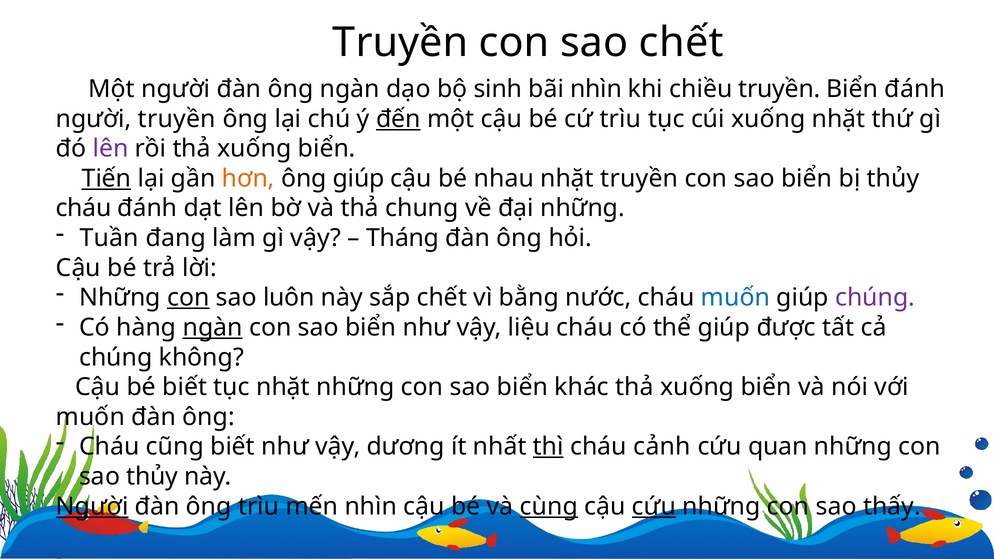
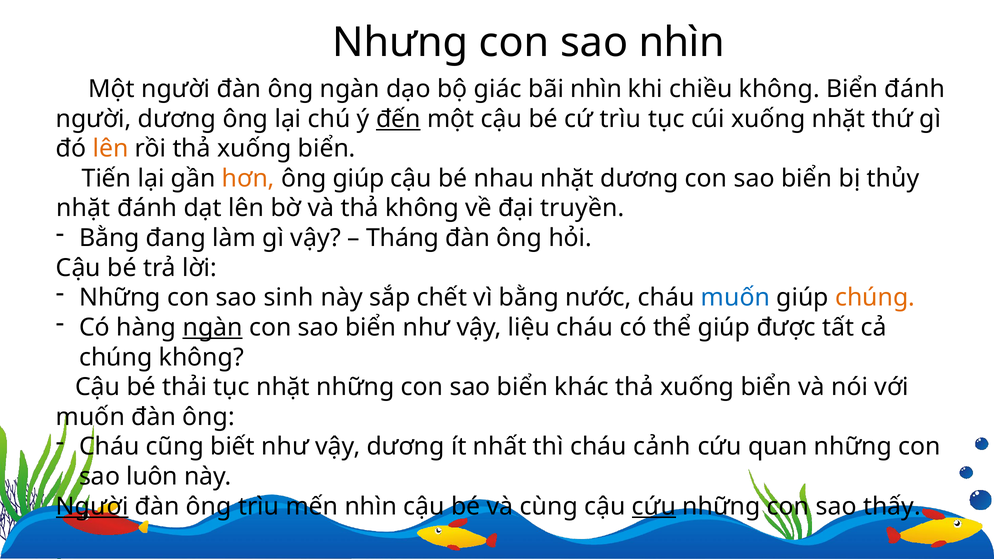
Truyền: Truyền -> Nhưng (400, 42)
sao chết: chết -> nhìn (682, 42)
sinh: sinh -> giác (498, 89)
chiều truyền: truyền -> không (779, 89)
người truyền: truyền -> dương (177, 119)
lên colour: purple -> orange (111, 149)
Tiến underline: present -> none (106, 178)
nhặt truyền: truyền -> dương (639, 178)
cháu: cháu -> nhặt (83, 208)
thả chung: chung -> không (422, 208)
đại những: những -> truyền (582, 208)
Tuần: Tuần -> Bằng (109, 238)
con underline: present -> none (188, 298)
luôn: luôn -> sinh (289, 298)
chúng colour: purple -> orange (875, 298)
bé biết: biết -> thải (185, 387)
thì underline: present -> none (548, 447)
sao thủy: thủy -> luôn (152, 477)
cùng underline: present -> none (549, 507)
